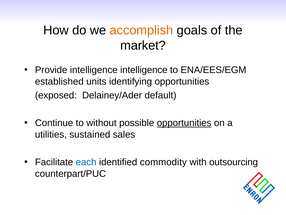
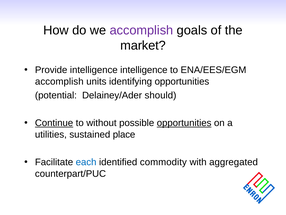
accomplish colour: orange -> purple (141, 30)
established: established -> accomplish (59, 81)
exposed: exposed -> potential (56, 95)
default: default -> should (160, 95)
Continue underline: none -> present (54, 123)
sales: sales -> place (124, 134)
outsourcing: outsourcing -> aggregated (234, 162)
